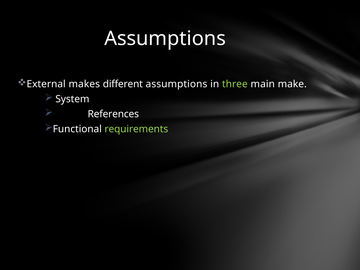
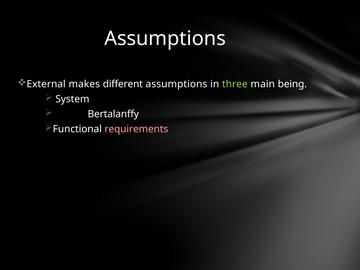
make: make -> being (292, 84)
References: References -> Bertalanffy (113, 114)
requirements colour: light green -> pink (136, 129)
